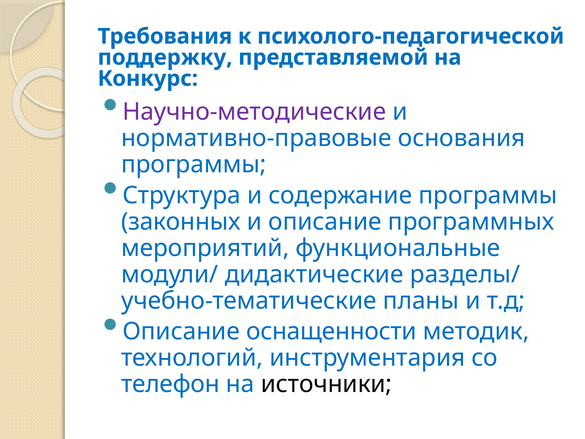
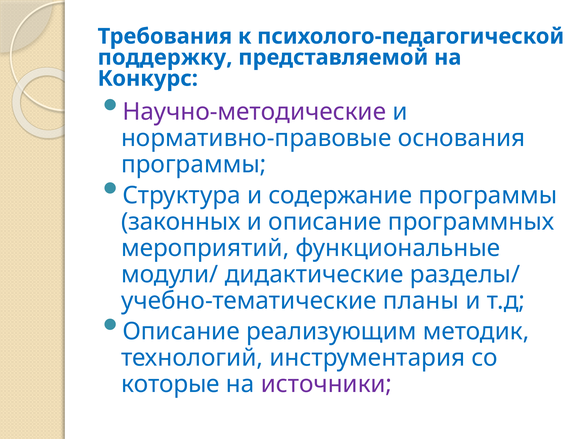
оснащенности: оснащенности -> реализующим (331, 331)
телефон: телефон -> которые (170, 384)
источники colour: black -> purple (326, 384)
